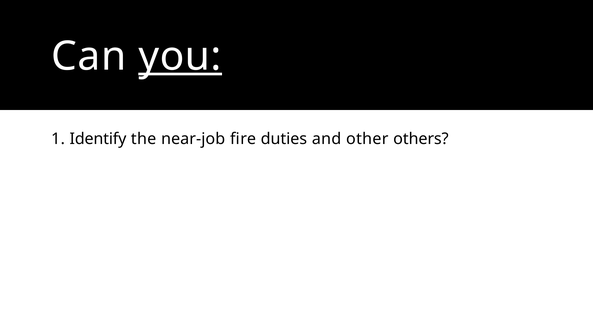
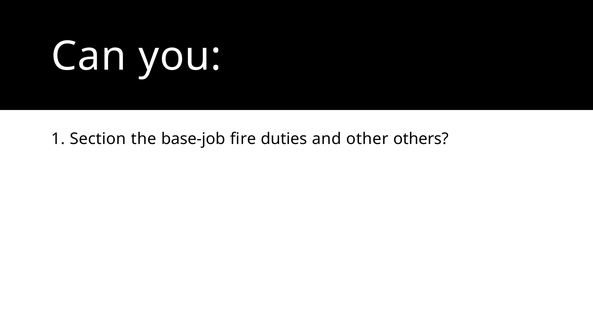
you underline: present -> none (180, 57)
Identify: Identify -> Section (98, 139)
near-job: near-job -> base-job (193, 139)
